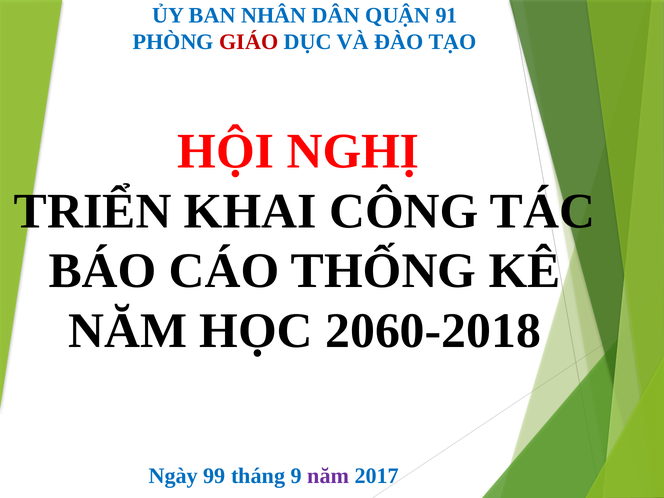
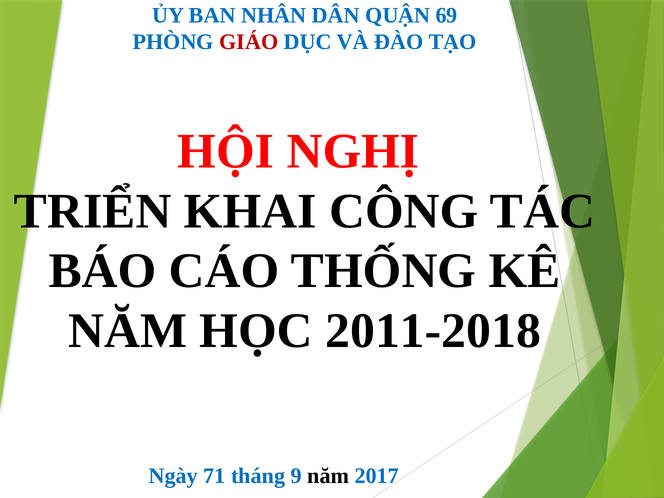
91: 91 -> 69 (447, 15)
2060-2018: 2060-2018 -> 2011-2018 (433, 331)
99: 99 -> 71 (214, 476)
năm colour: purple -> black (328, 476)
